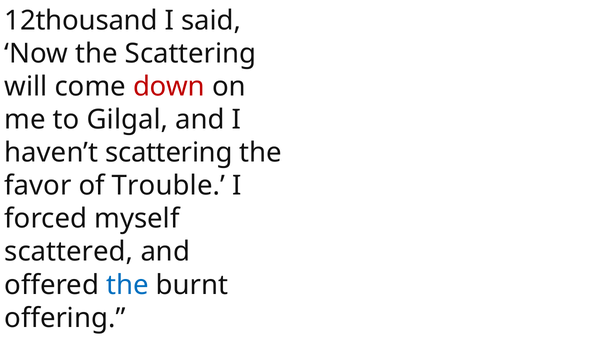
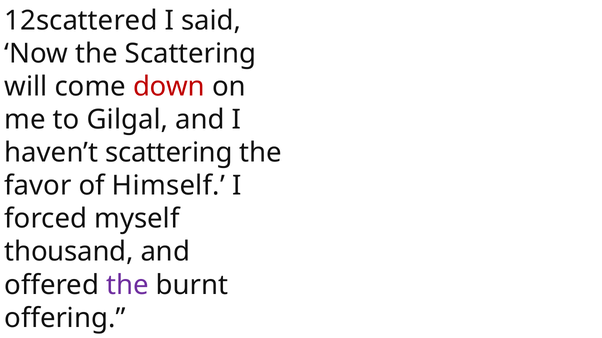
12thousand: 12thousand -> 12scattered (81, 21)
Trouble: Trouble -> Himself (168, 186)
scattered: scattered -> thousand (69, 252)
the colour: blue -> purple (127, 285)
